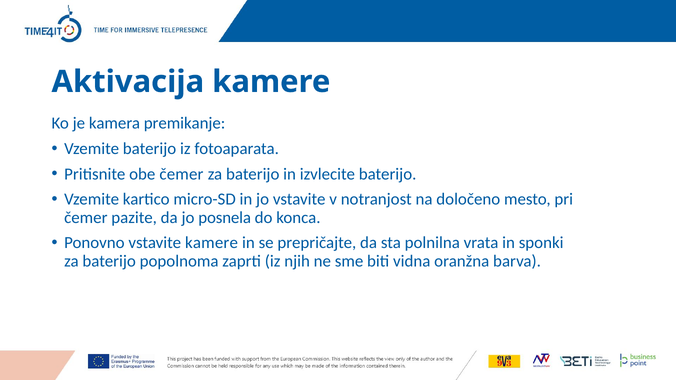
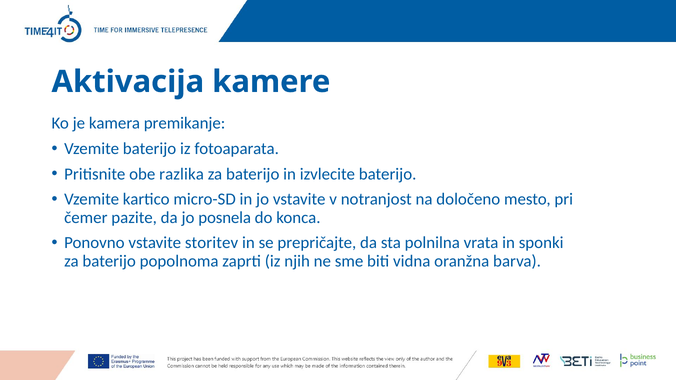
obe čemer: čemer -> razlika (182, 174)
vstavite kamere: kamere -> storitev (212, 243)
